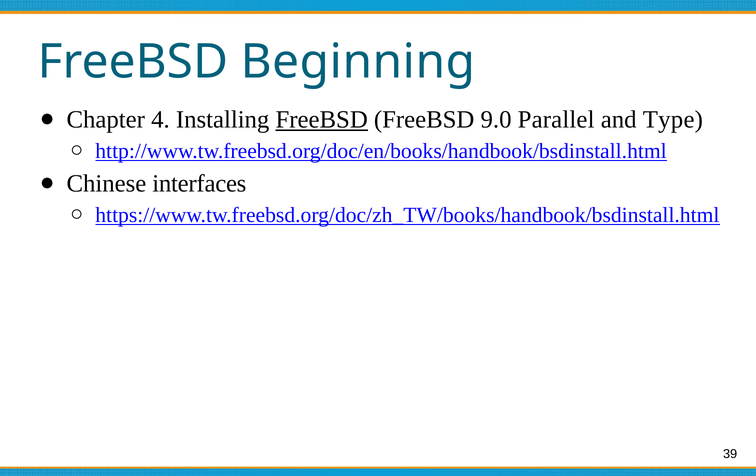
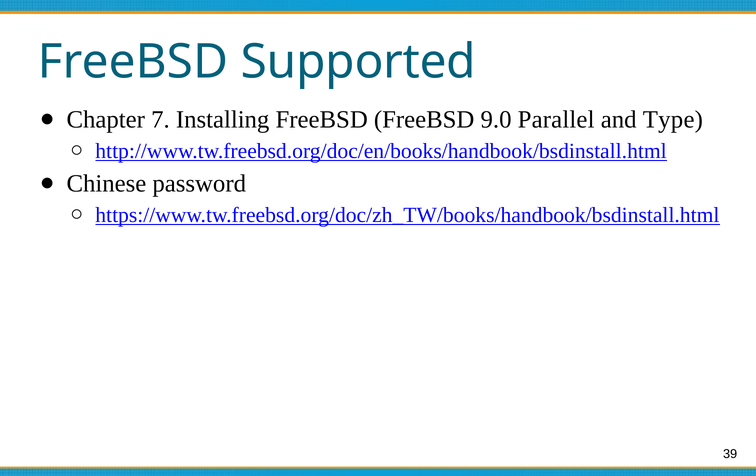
Beginning: Beginning -> Supported (358, 62)
4: 4 -> 7 (160, 120)
FreeBSD underline: present -> none (322, 120)
interfaces: interfaces -> password (199, 184)
